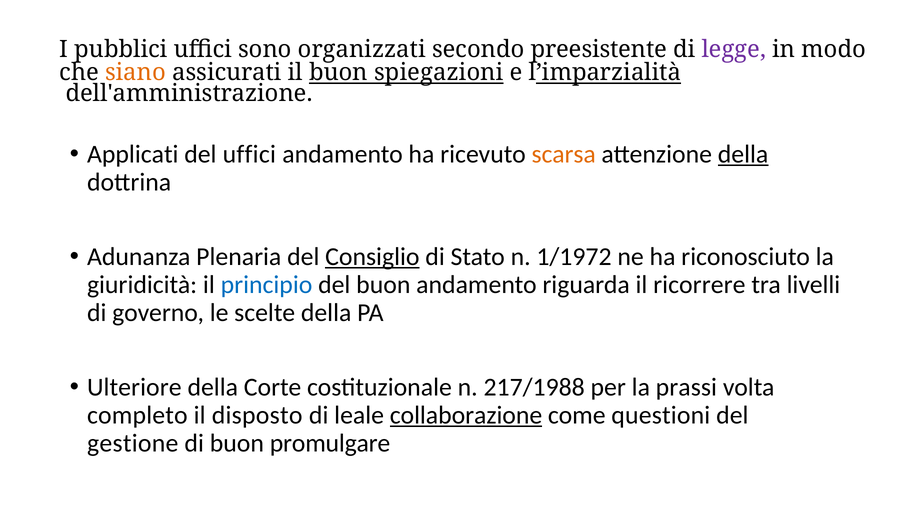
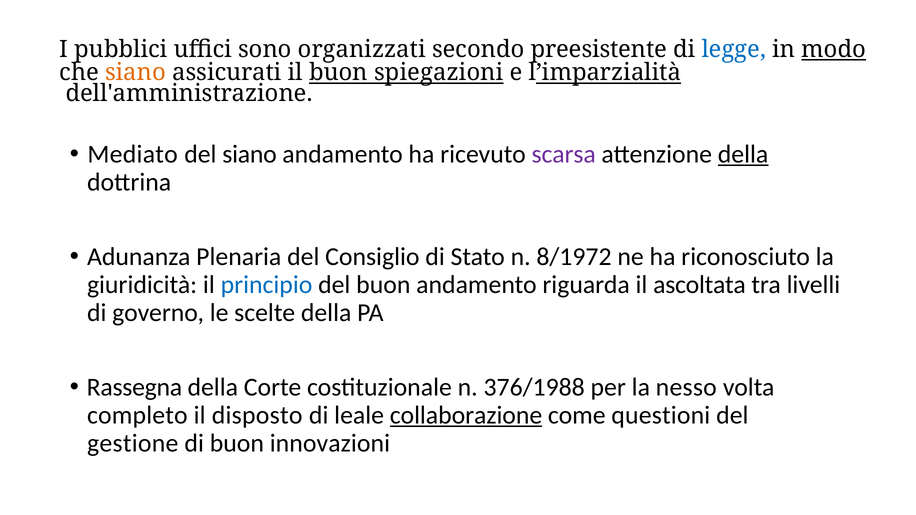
legge colour: purple -> blue (734, 50)
modo underline: none -> present (834, 50)
Applicati: Applicati -> Mediato (133, 154)
del uffici: uffici -> siano (250, 154)
scarsa colour: orange -> purple (564, 154)
Consiglio underline: present -> none (372, 257)
1/1972: 1/1972 -> 8/1972 (574, 257)
ricorrere: ricorrere -> ascoltata (699, 285)
Ulteriore: Ulteriore -> Rassegna (134, 388)
217/1988: 217/1988 -> 376/1988 (534, 388)
prassi: prassi -> nesso (686, 388)
promulgare: promulgare -> innovazioni (330, 443)
